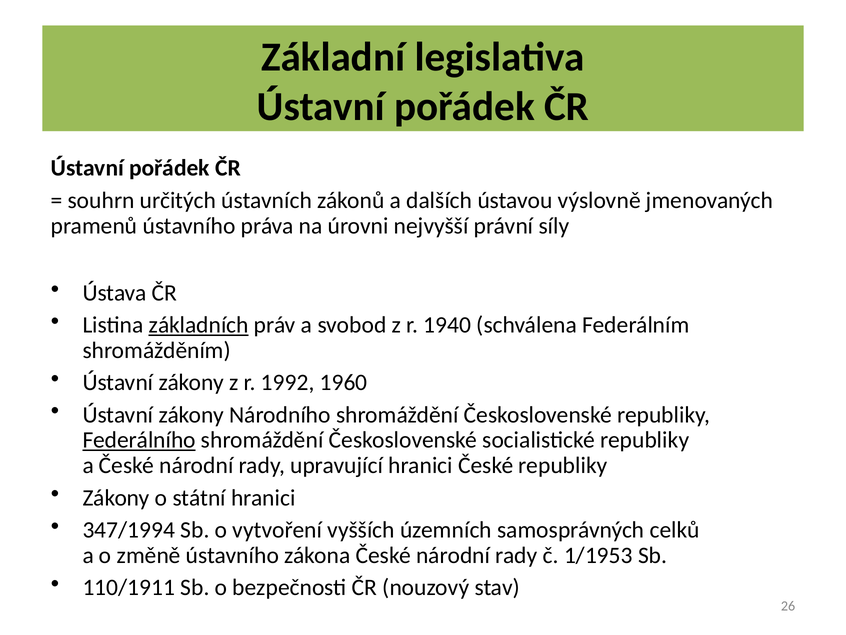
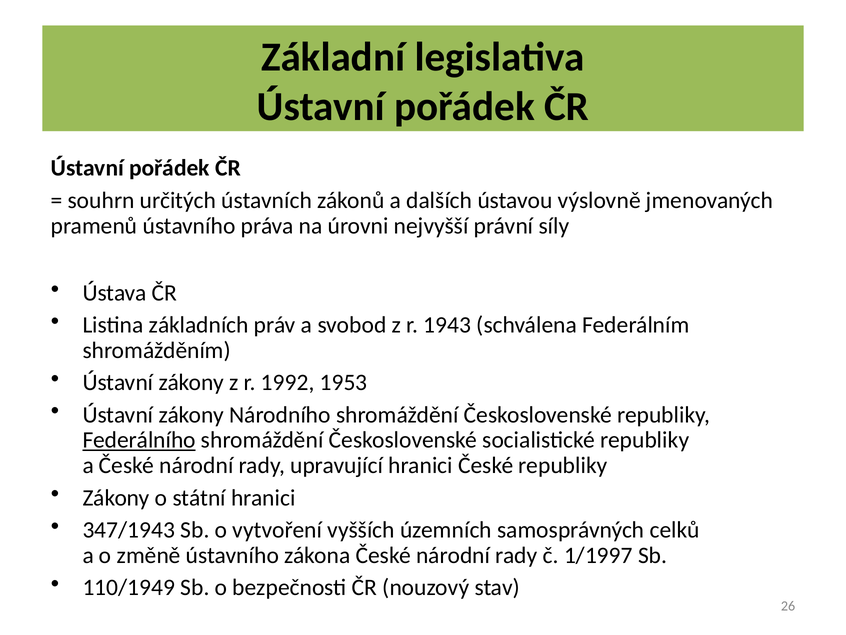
základních underline: present -> none (199, 325)
1940: 1940 -> 1943 (447, 325)
1960: 1960 -> 1953 (344, 382)
347/1994: 347/1994 -> 347/1943 (129, 530)
1/1953: 1/1953 -> 1/1997 (598, 555)
110/1911: 110/1911 -> 110/1949 (129, 587)
